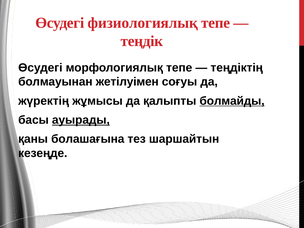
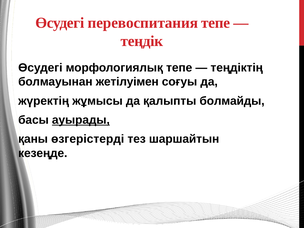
физиологиялық: физиологиялық -> перевоспитания (143, 23)
болмайды underline: present -> none (232, 101)
болашағына: болашағына -> өзгерістерді (88, 139)
